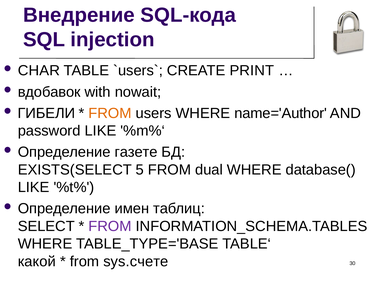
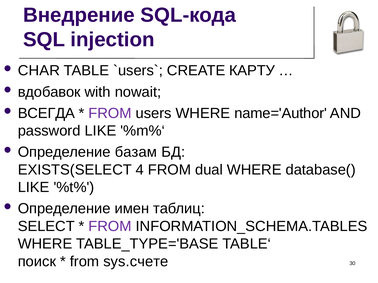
PRINT: PRINT -> КАРТУ (252, 71)
ГИБЕЛИ: ГИБЕЛИ -> ВСЕГДА (46, 113)
FROM colour: orange -> purple (110, 113)
газете: газете -> базам (136, 152)
5: 5 -> 4 (140, 170)
какой: какой -> поиск (37, 262)
